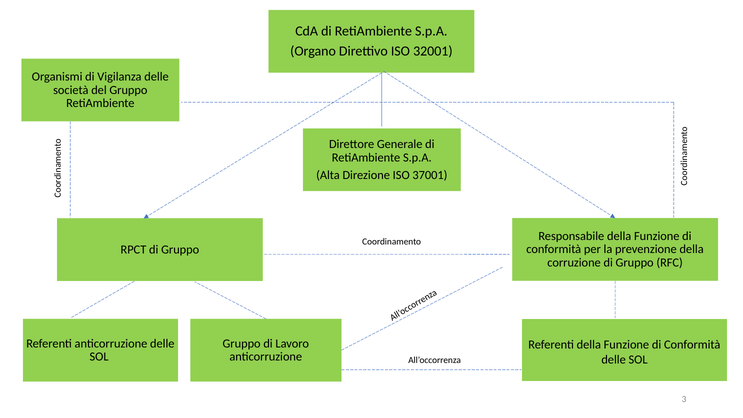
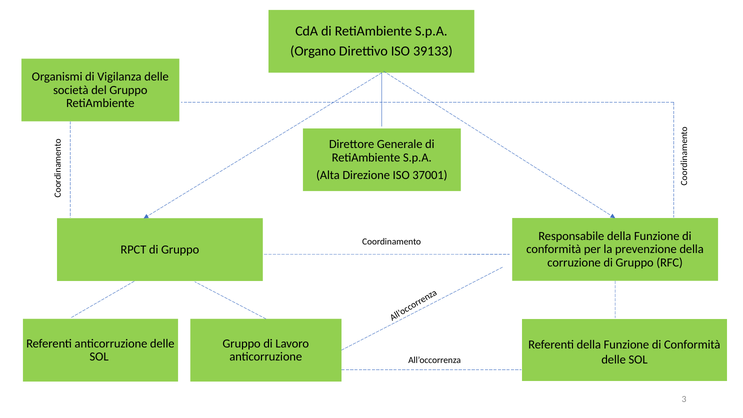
32001: 32001 -> 39133 (433, 51)
